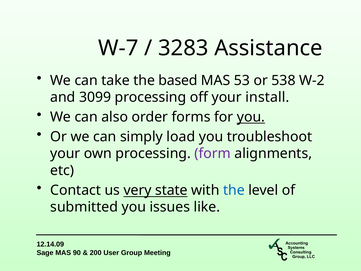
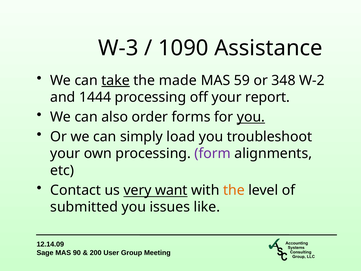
W-7: W-7 -> W-3 (118, 48)
3283: 3283 -> 1090 (183, 48)
take underline: none -> present (116, 80)
based: based -> made (178, 80)
53: 53 -> 59 (242, 80)
538: 538 -> 348 (284, 80)
3099: 3099 -> 1444 (95, 97)
install: install -> report (268, 97)
state: state -> want (171, 190)
the colour: blue -> orange (234, 190)
